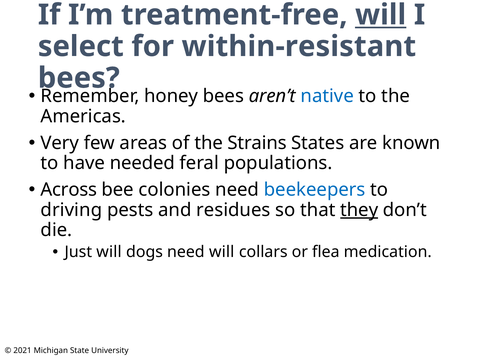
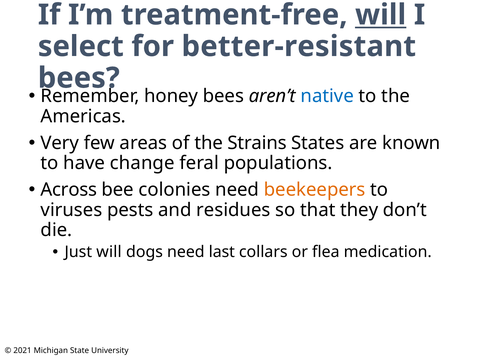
within-resistant: within-resistant -> better-resistant (299, 46)
needed: needed -> change (142, 163)
beekeepers colour: blue -> orange (315, 190)
driving: driving -> viruses (71, 210)
they underline: present -> none (359, 210)
need will: will -> last (222, 252)
